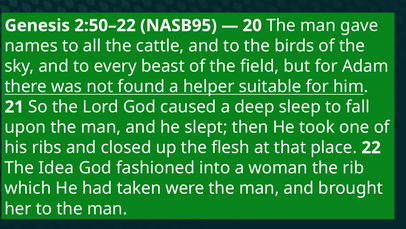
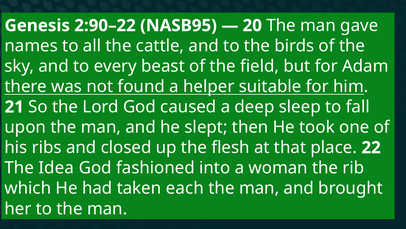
2:50–22: 2:50–22 -> 2:90–22 (105, 26)
were: were -> each (185, 188)
